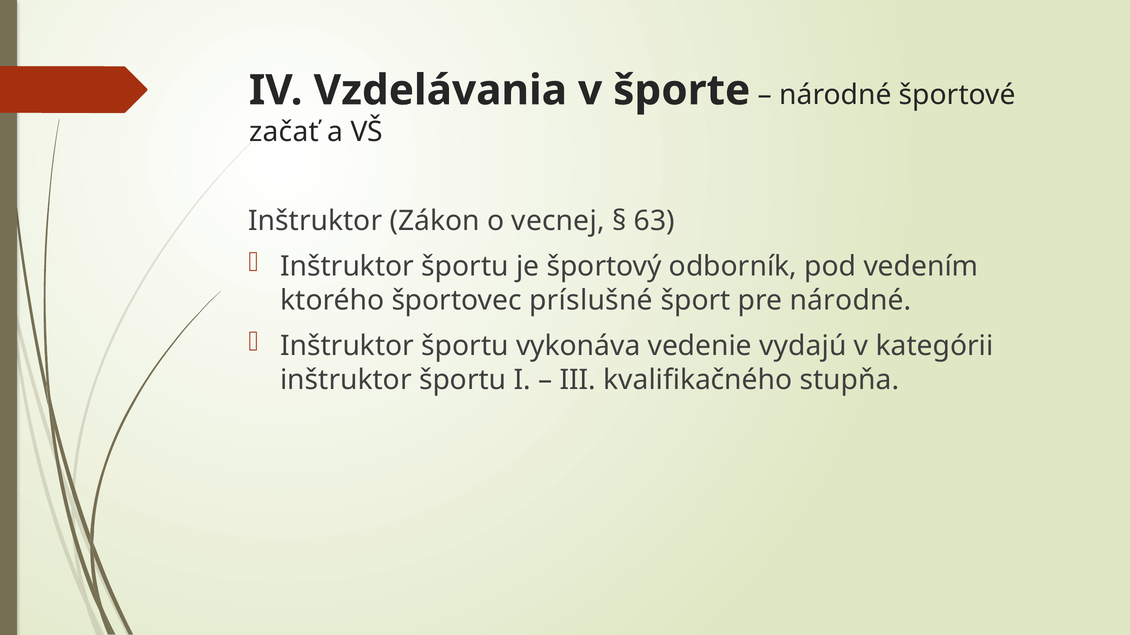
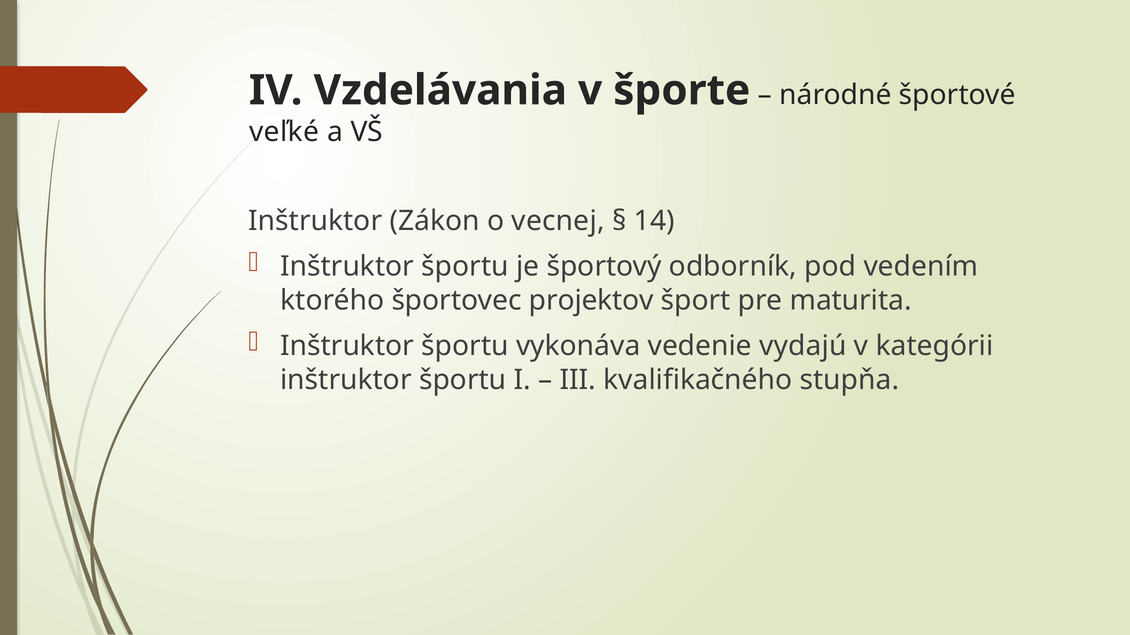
začať: začať -> veľké (284, 132)
63: 63 -> 14 (654, 221)
príslušné: príslušné -> projektov (591, 301)
pre národné: národné -> maturita (851, 301)
